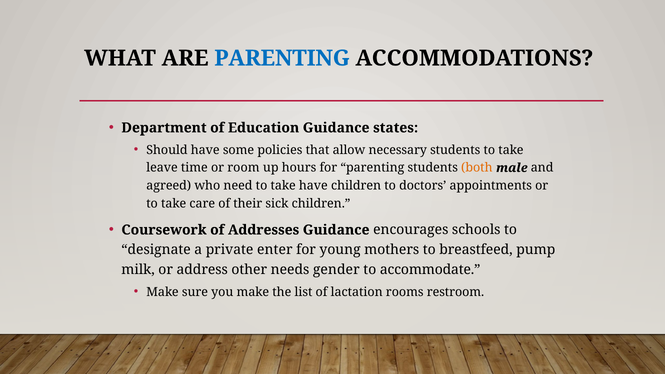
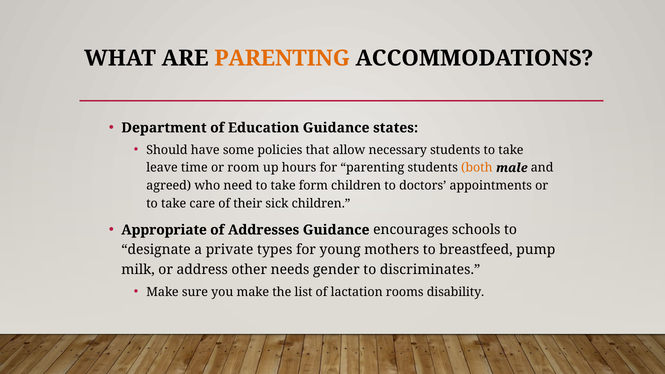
PARENTING colour: blue -> orange (282, 58)
take have: have -> form (313, 186)
Coursework: Coursework -> Appropriate (164, 230)
enter: enter -> types (275, 250)
accommodate: accommodate -> discriminates (430, 270)
restroom: restroom -> disability (456, 292)
